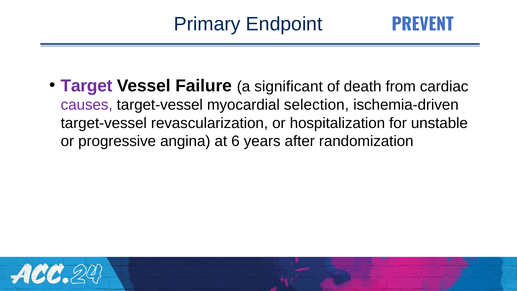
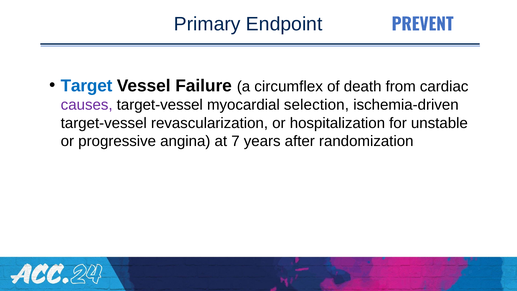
Target colour: purple -> blue (87, 86)
significant: significant -> circumflex (289, 86)
6: 6 -> 7 (235, 141)
